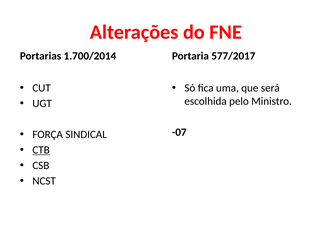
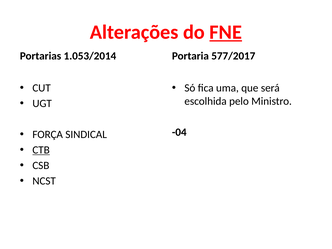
FNE underline: none -> present (226, 32)
1.700/2014: 1.700/2014 -> 1.053/2014 (90, 56)
-07: -07 -> -04 (179, 132)
